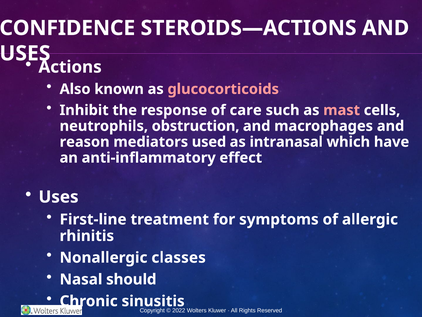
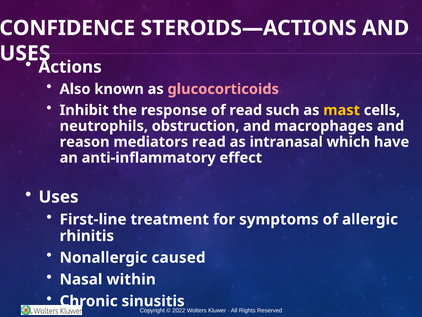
of care: care -> read (246, 110)
mast colour: pink -> yellow (342, 110)
mediators used: used -> read (209, 142)
classes: classes -> caused (179, 257)
should: should -> within (131, 279)
